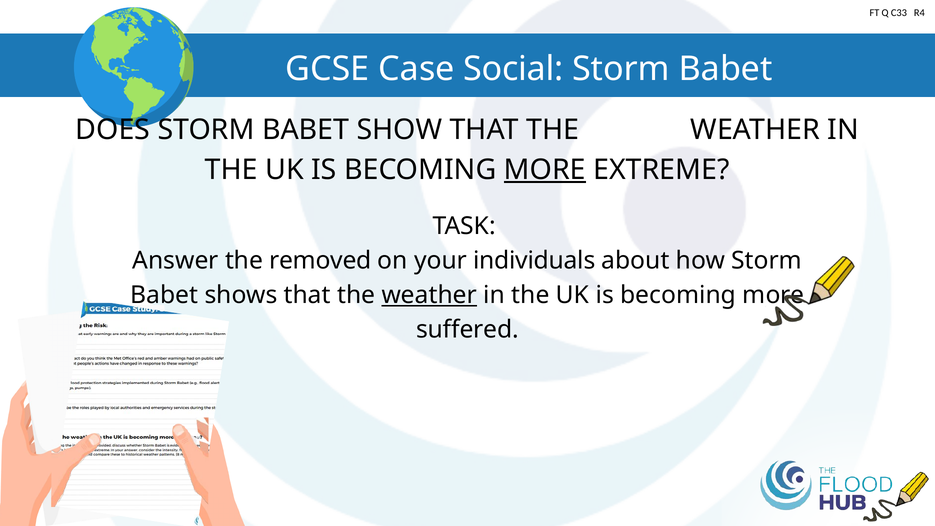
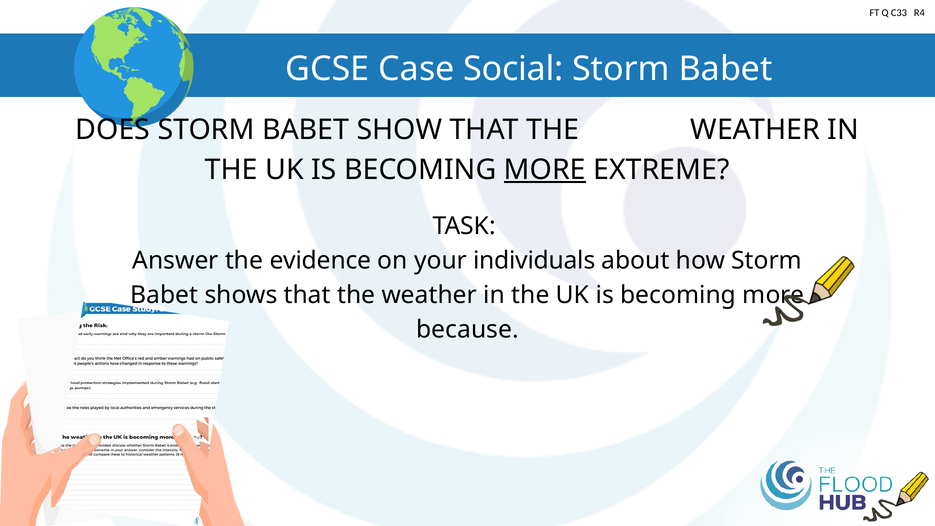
removed: removed -> evidence (320, 261)
weather underline: present -> none (429, 295)
suffered: suffered -> because (467, 330)
